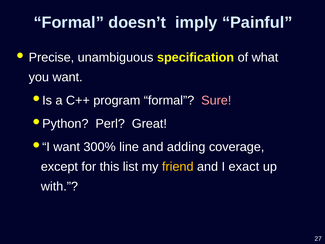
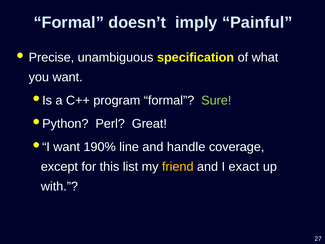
Sure colour: pink -> light green (216, 100)
300%: 300% -> 190% (100, 147)
adding: adding -> handle (186, 147)
